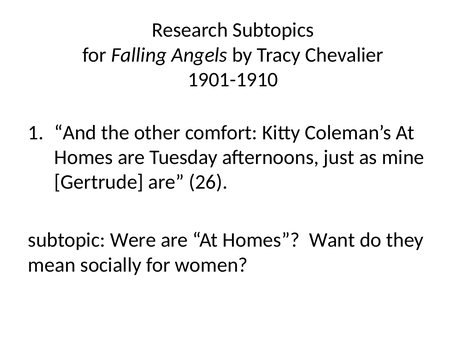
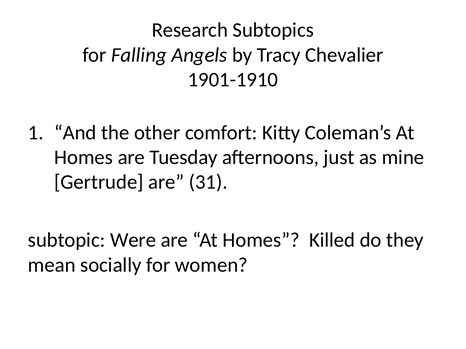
26: 26 -> 31 (208, 182)
Want: Want -> Killed (332, 240)
